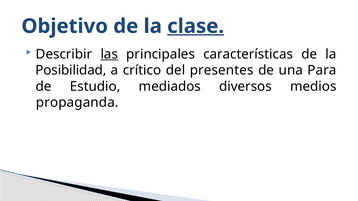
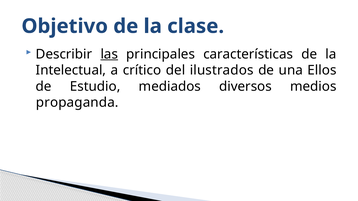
clase underline: present -> none (196, 26)
Posibilidad: Posibilidad -> Intelectual (71, 70)
presentes: presentes -> ilustrados (222, 70)
Para: Para -> Ellos (322, 70)
